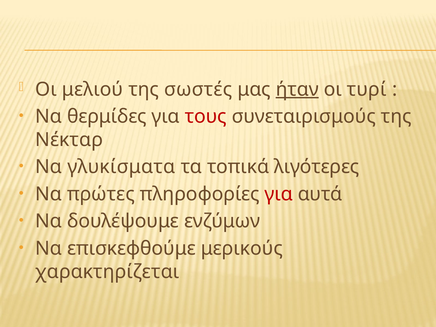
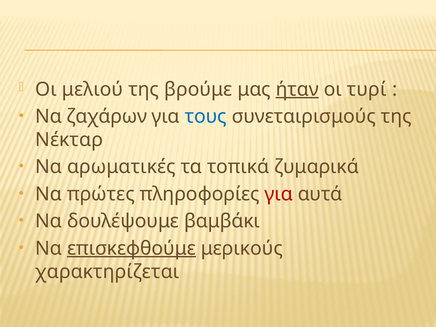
σωστές: σωστές -> βρούμε (198, 89)
θερμίδες: θερμίδες -> ζαχάρων (107, 116)
τους colour: red -> blue (206, 116)
γλυκίσματα: γλυκίσματα -> αρωματικές (121, 167)
λιγότερες: λιγότερες -> ζυμαρικά (317, 167)
ενζύμων: ενζύμων -> βαμβάκι (222, 221)
επισκεφθούμε underline: none -> present (132, 248)
